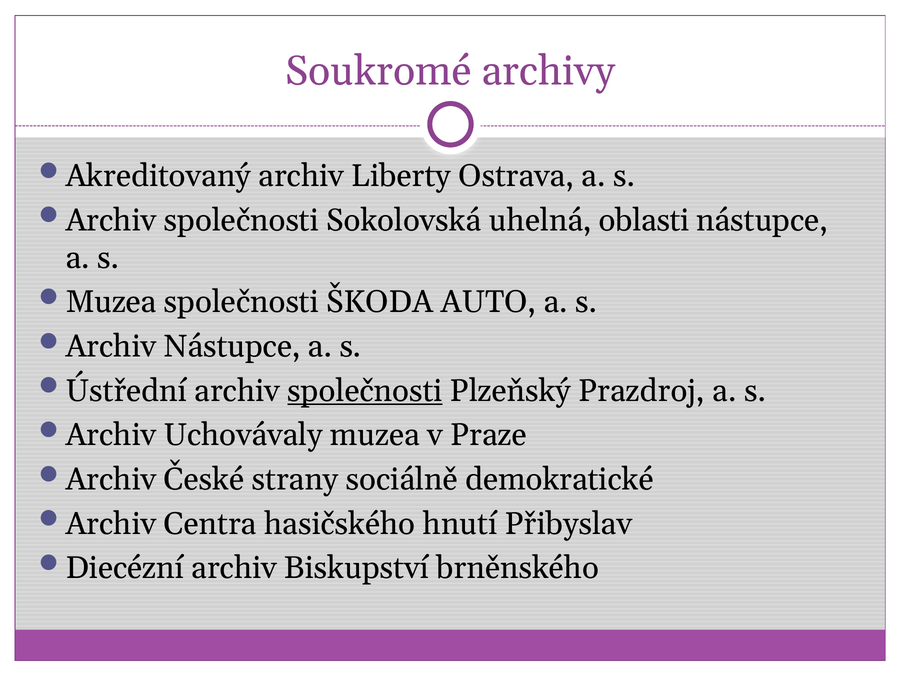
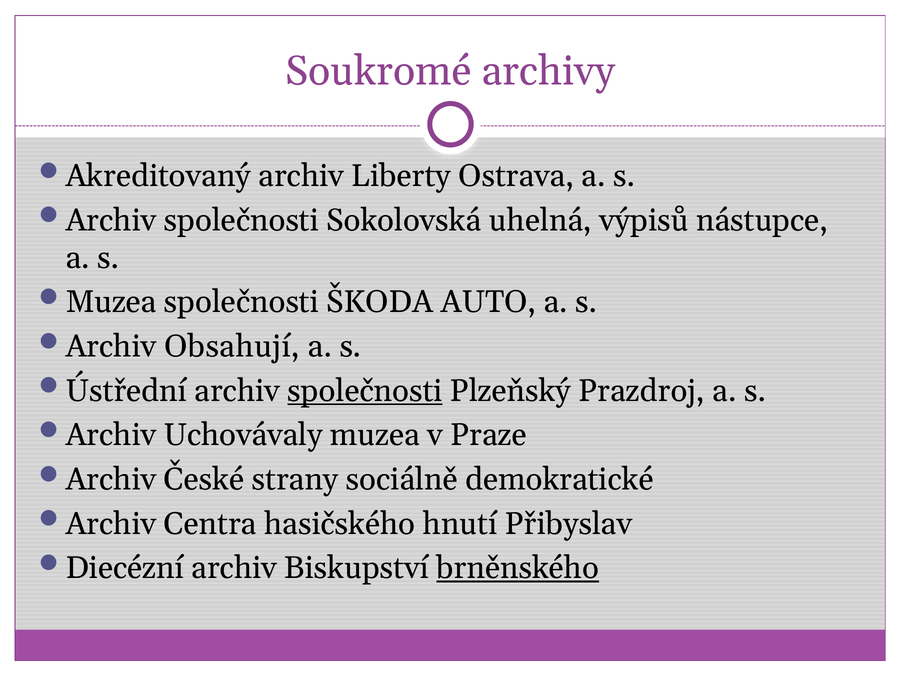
oblasti: oblasti -> výpisů (644, 220)
Archiv Nástupce: Nástupce -> Obsahují (232, 346)
brněnského underline: none -> present (518, 568)
